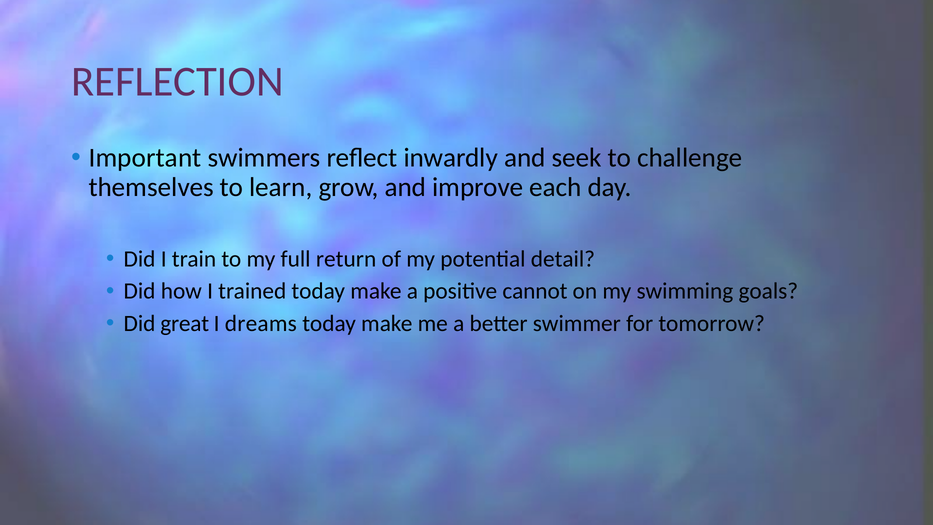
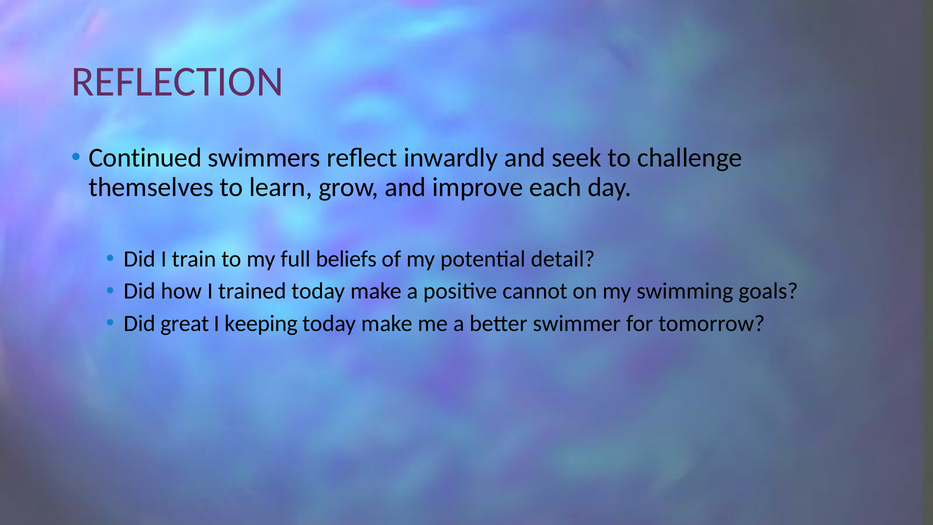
Important: Important -> Continued (145, 158)
return: return -> beliefs (346, 259)
dreams: dreams -> keeping (261, 323)
